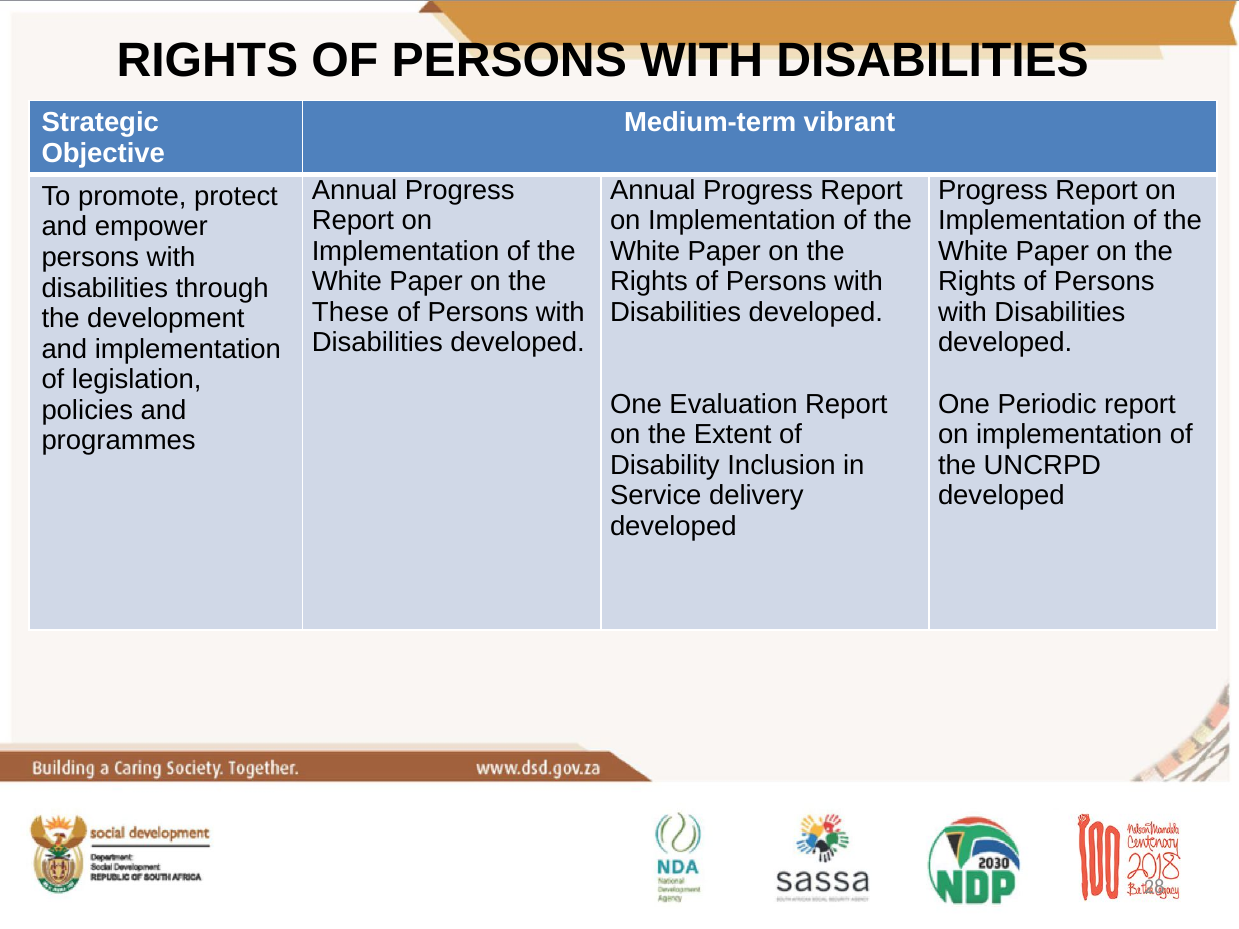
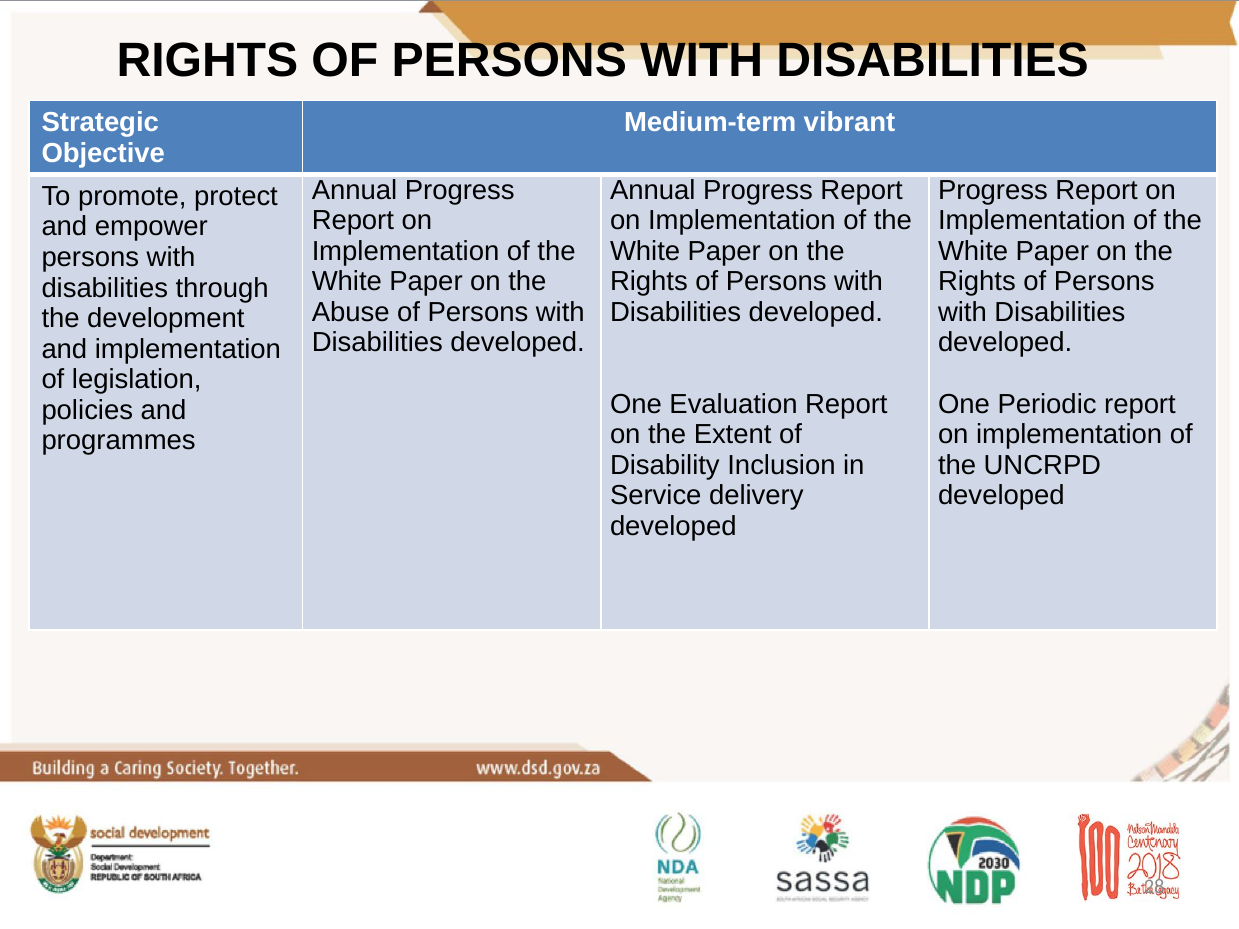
These: These -> Abuse (351, 312)
